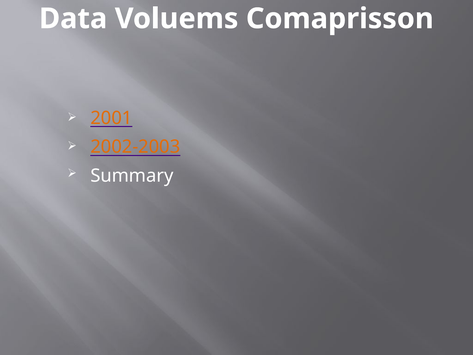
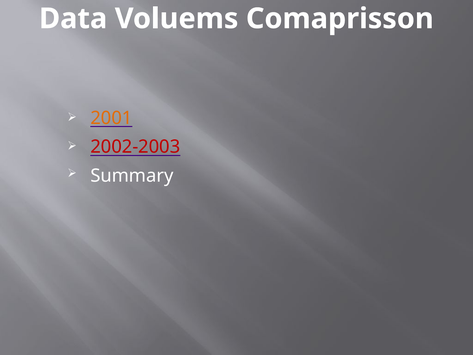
2002-2003 colour: orange -> red (135, 147)
